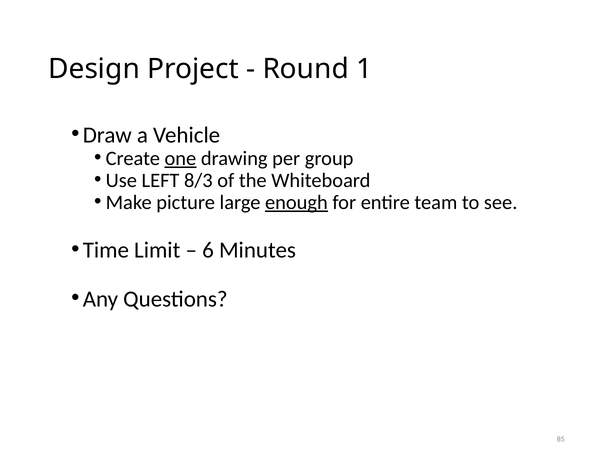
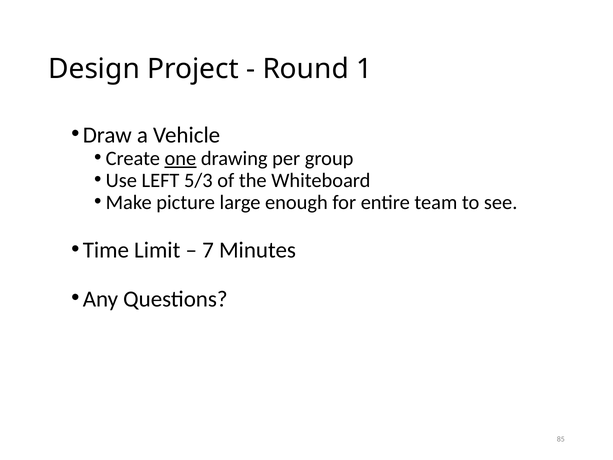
8/3: 8/3 -> 5/3 (198, 180)
enough underline: present -> none (296, 202)
6: 6 -> 7 (208, 250)
